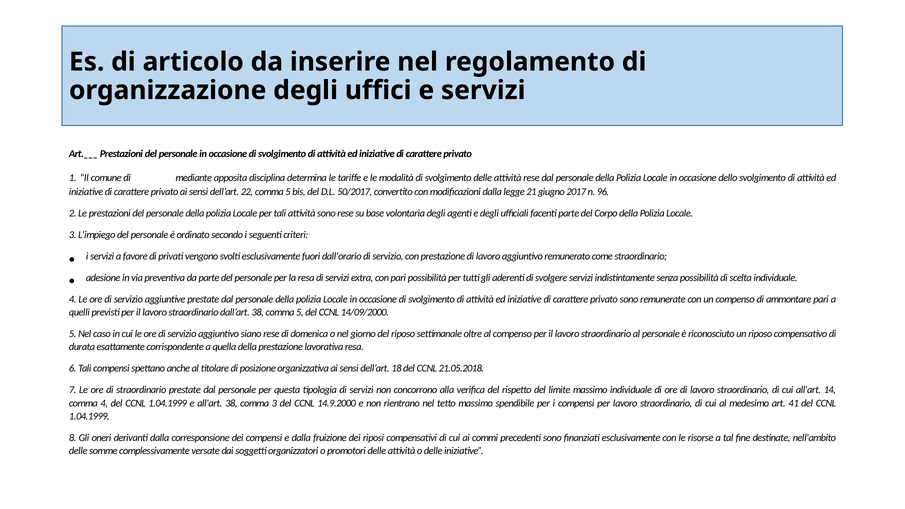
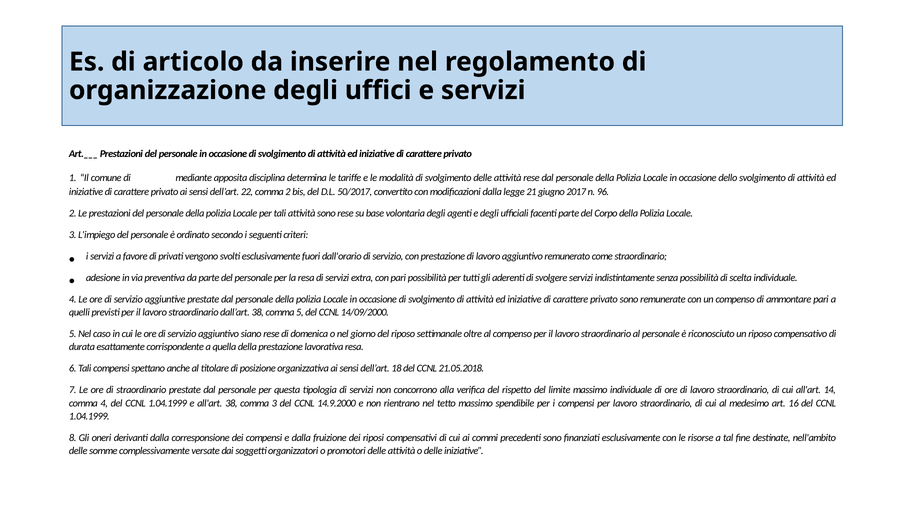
22 comma 5: 5 -> 2 (288, 192)
41: 41 -> 16 (794, 403)
